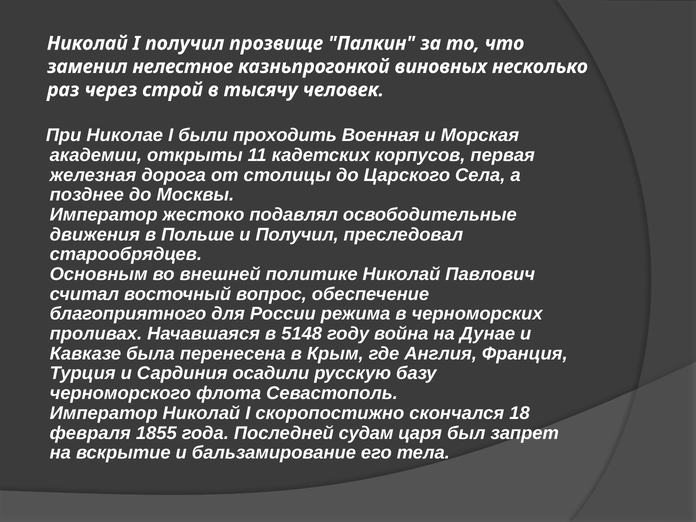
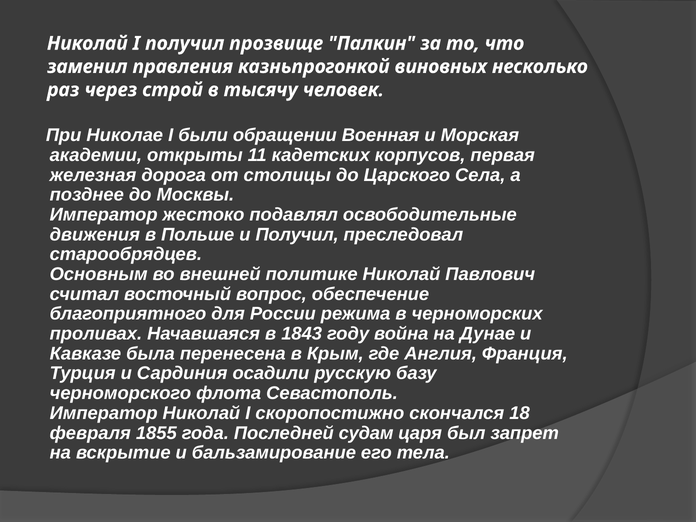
нелестное: нелестное -> правления (183, 67)
проходить: проходить -> обращении (285, 135)
5148: 5148 -> 1843 (302, 334)
